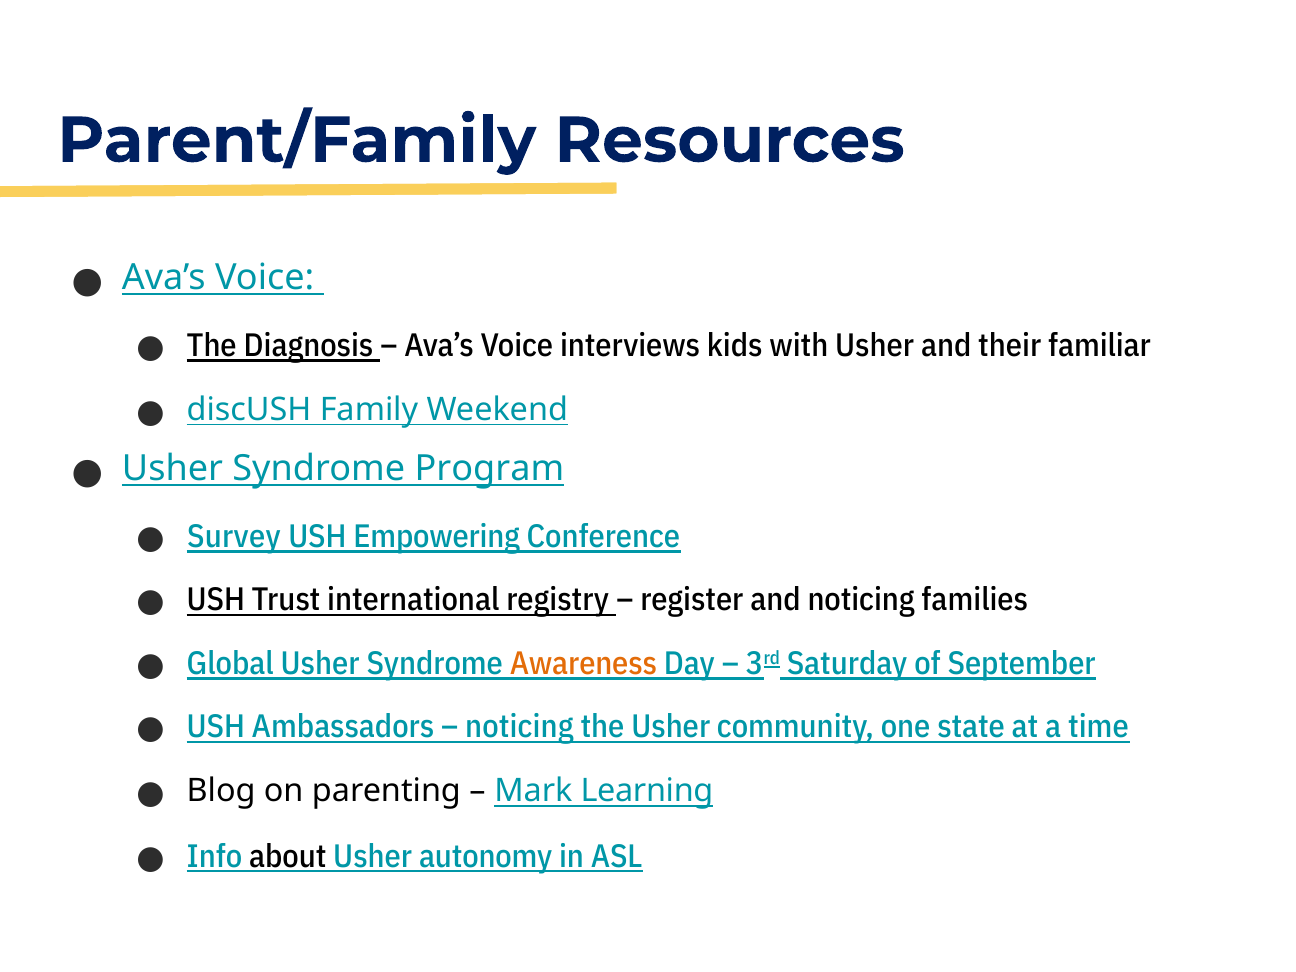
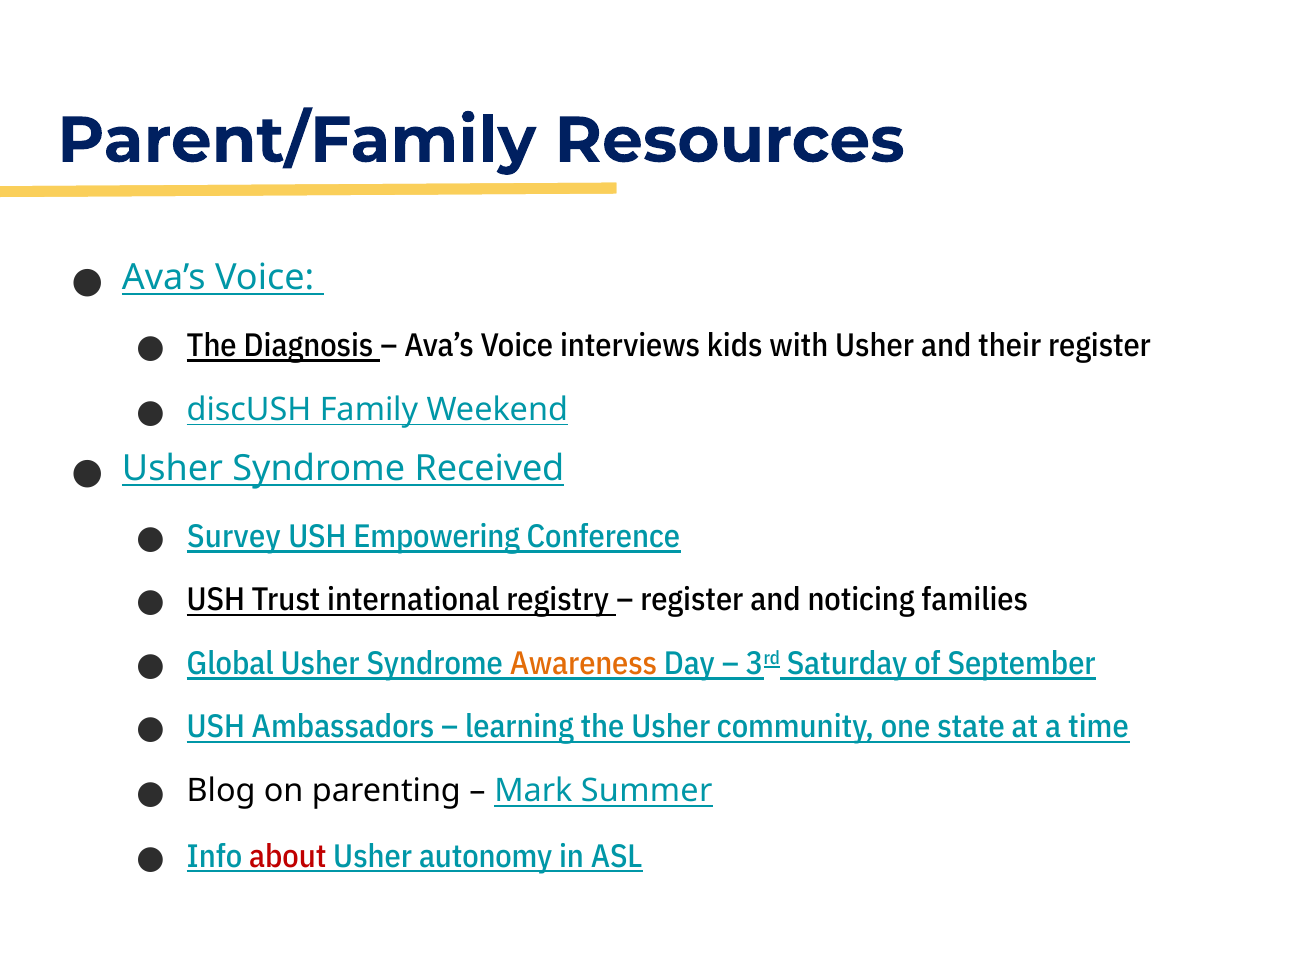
their familiar: familiar -> register (1100, 346)
Program: Program -> Received (489, 469)
noticing: noticing -> learning (520, 727)
Learning: Learning -> Summer (647, 791)
about colour: black -> red (288, 857)
